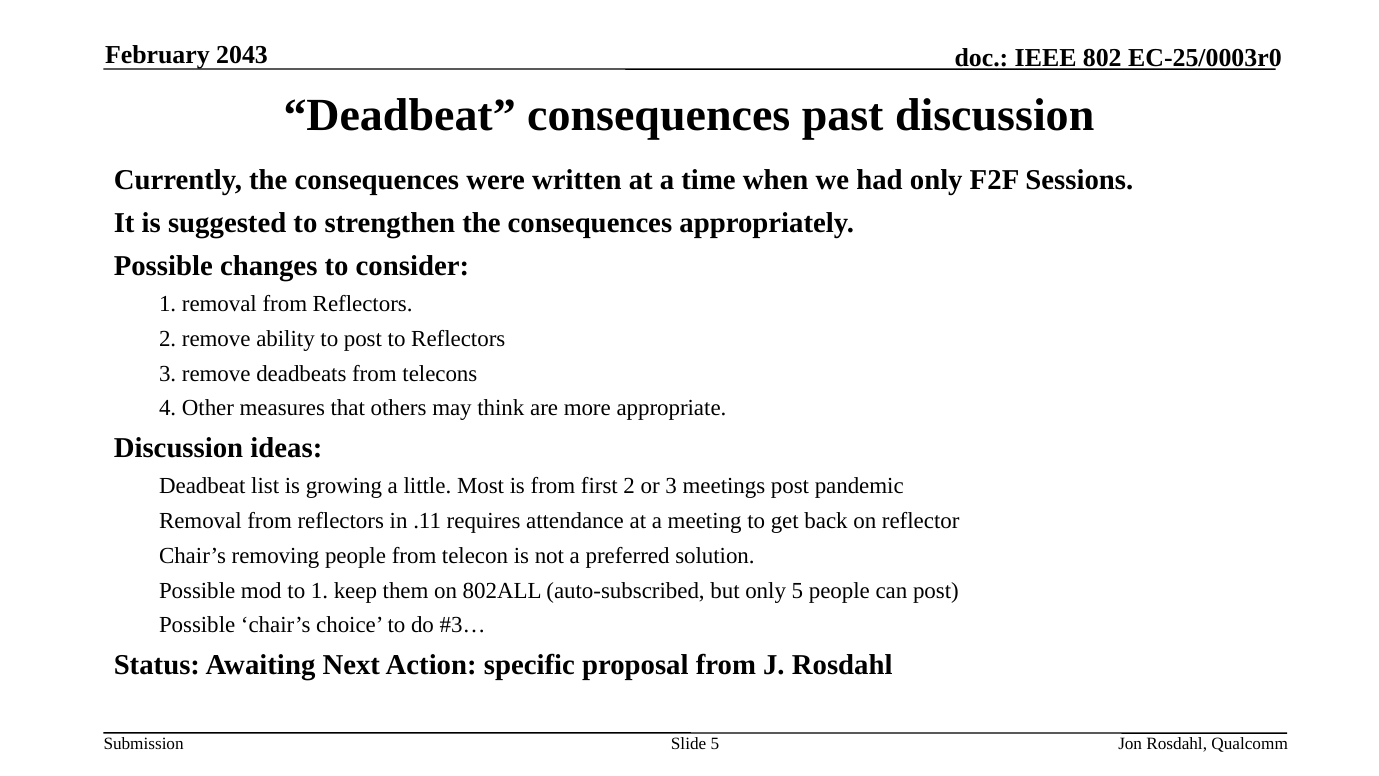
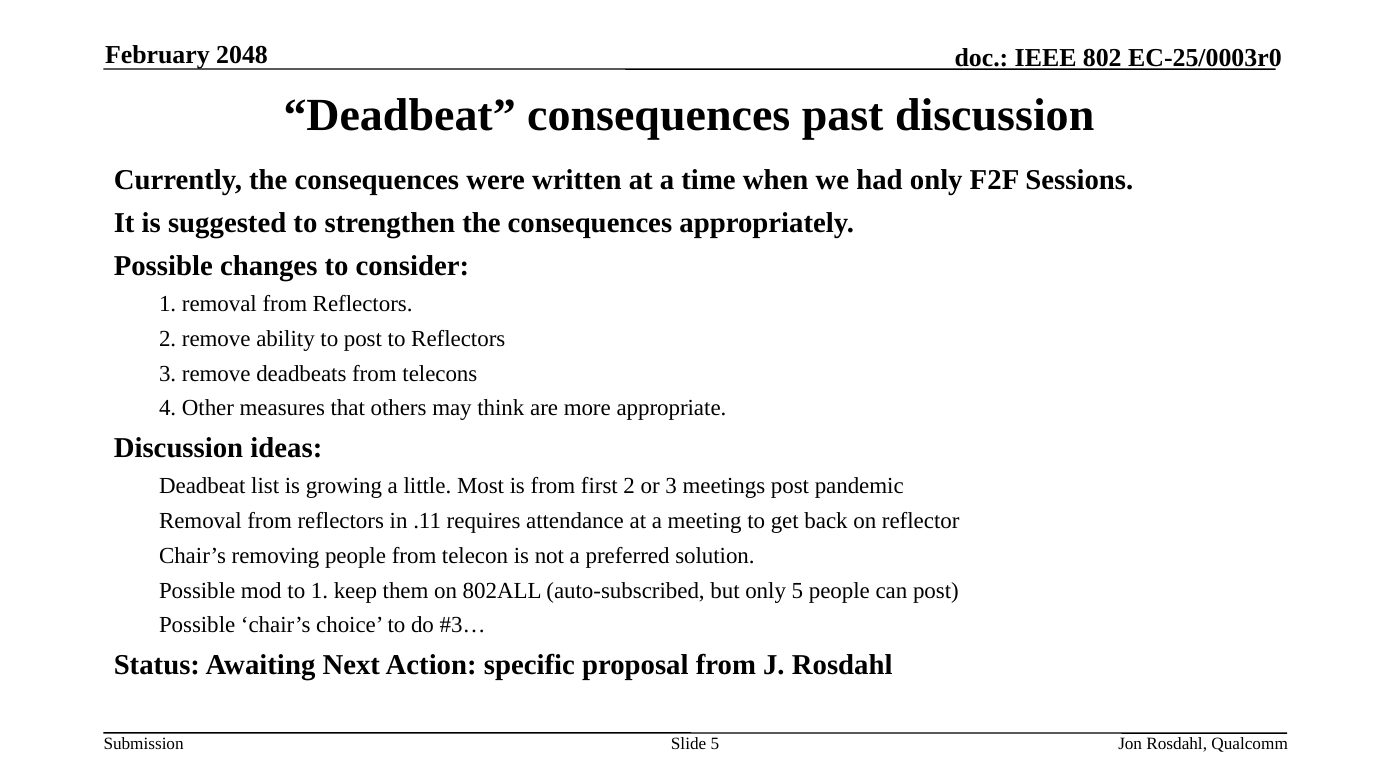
2043: 2043 -> 2048 (242, 55)
